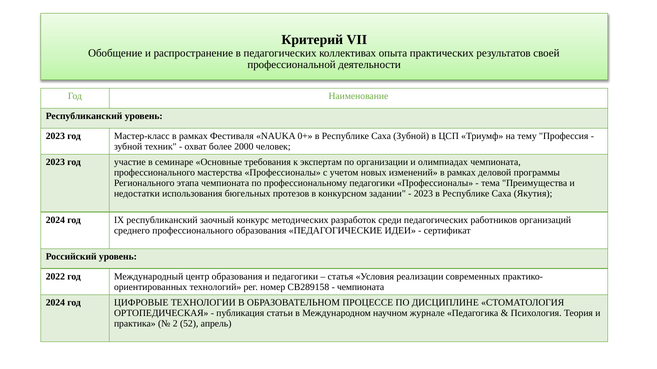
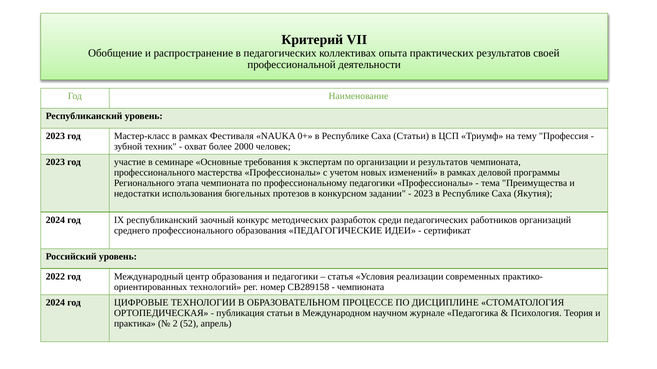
Саха Зубной: Зубной -> Статьи (411, 136)
и олимпиадах: олимпиадах -> результатов (443, 162)
